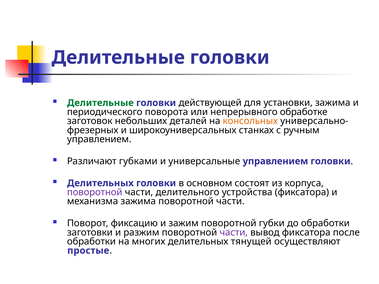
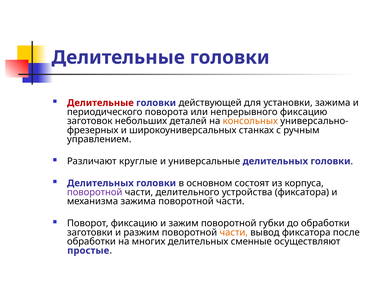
Делительные colour: green -> red (100, 103)
непрерывного обработке: обработке -> фиксацию (304, 112)
губками: губками -> круглые (138, 161)
универсальные управлением: управлением -> делительных (275, 161)
части colour: purple -> orange (234, 233)
тянущей: тянущей -> сменные (251, 242)
